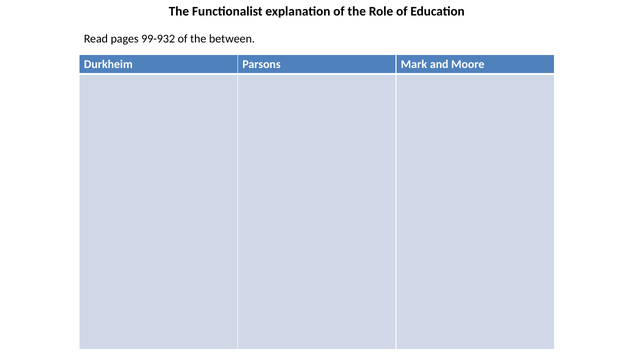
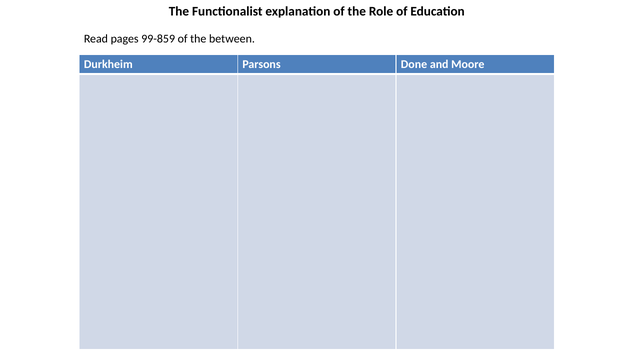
99-932: 99-932 -> 99-859 (158, 39)
Mark: Mark -> Done (414, 65)
